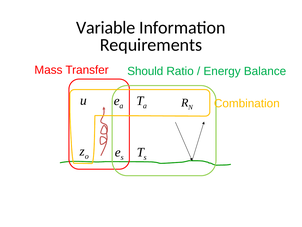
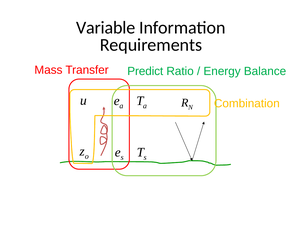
Should: Should -> Predict (145, 71)
